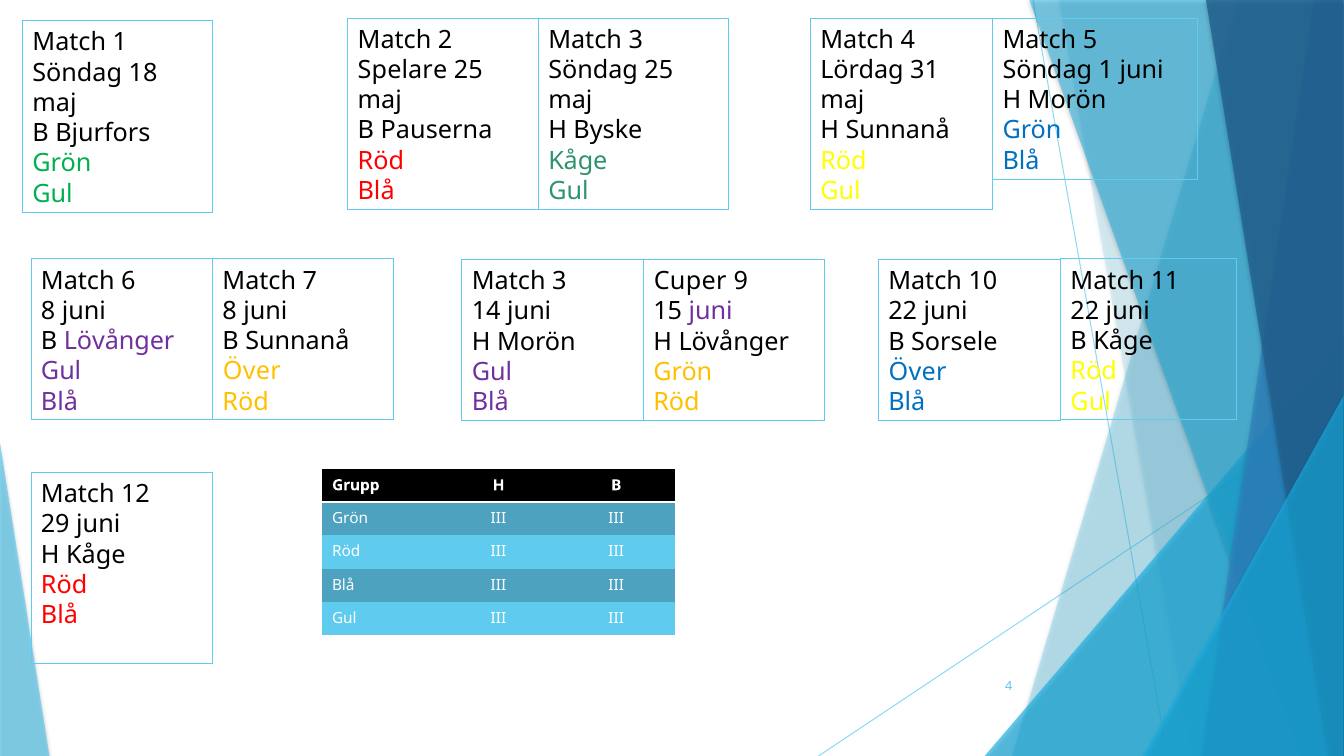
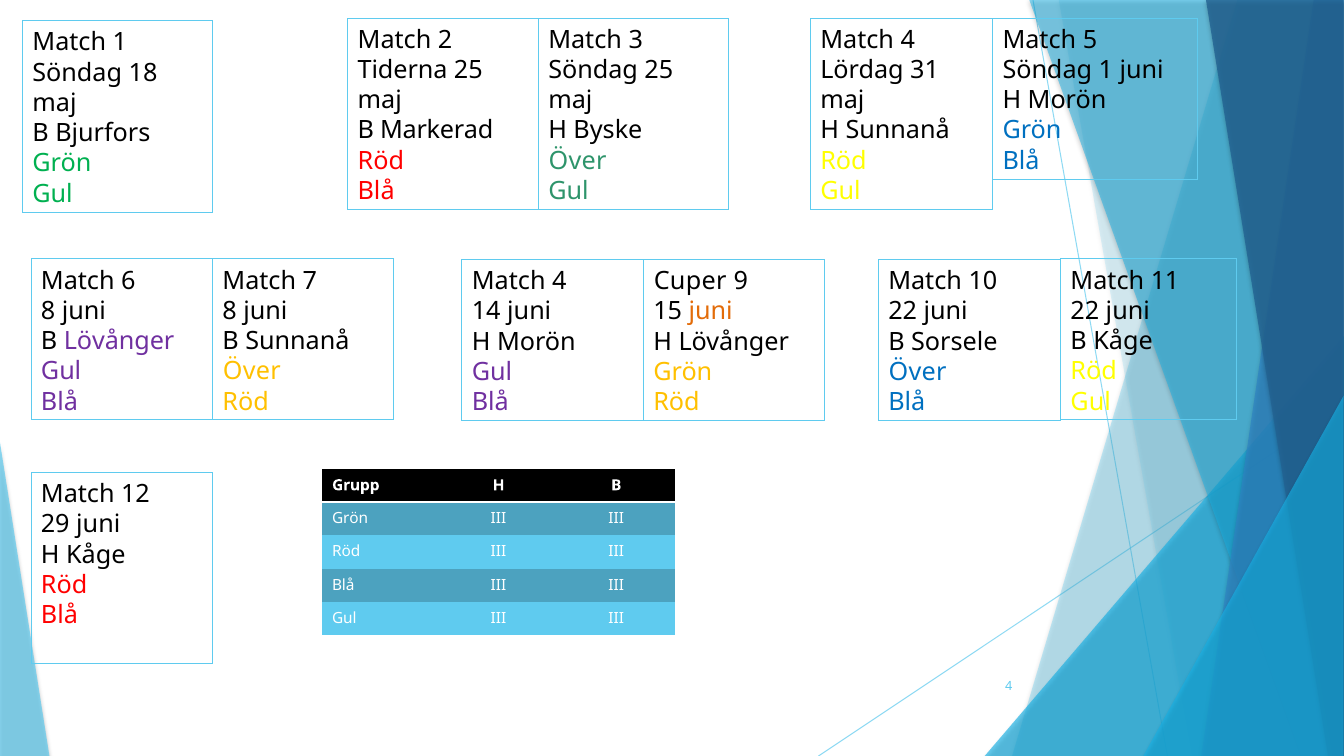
Spelare: Spelare -> Tiderna (403, 70)
Pauserna: Pauserna -> Markerad (437, 131)
Kåge: Kåge -> Över (578, 161)
3: 3 -> 4 (559, 281)
juni colour: purple -> orange (711, 312)
